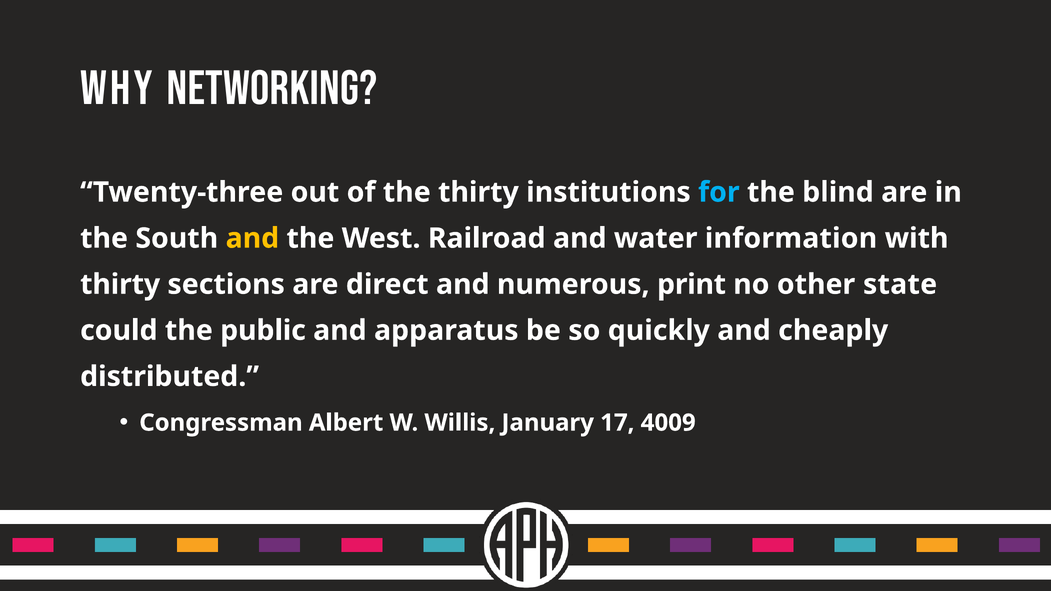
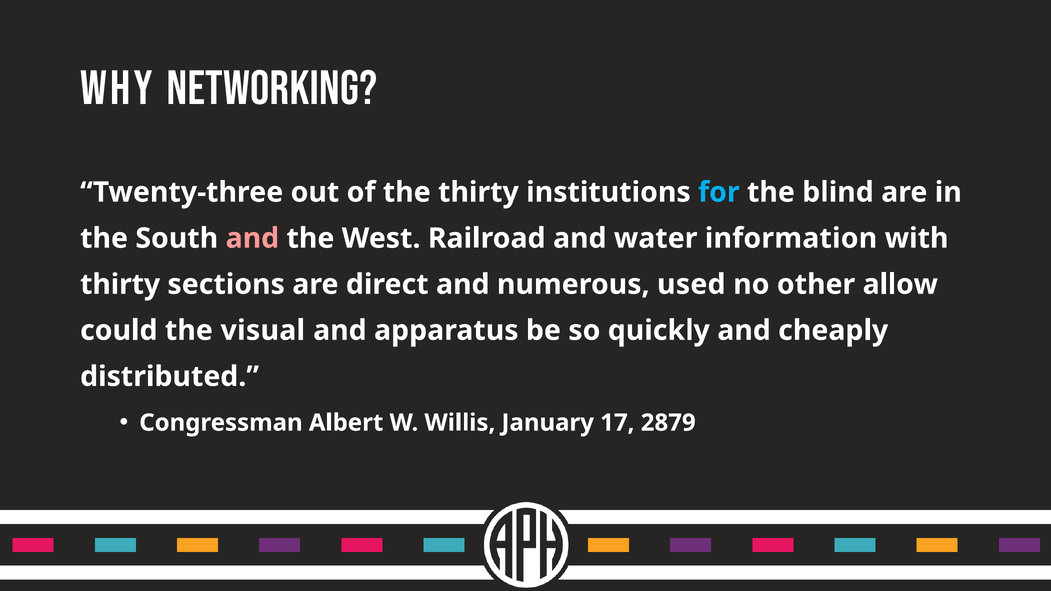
and colour: yellow -> pink (252, 238)
print: print -> used (691, 284)
state: state -> allow (900, 284)
public: public -> visual (263, 331)
4009: 4009 -> 2879 (668, 423)
